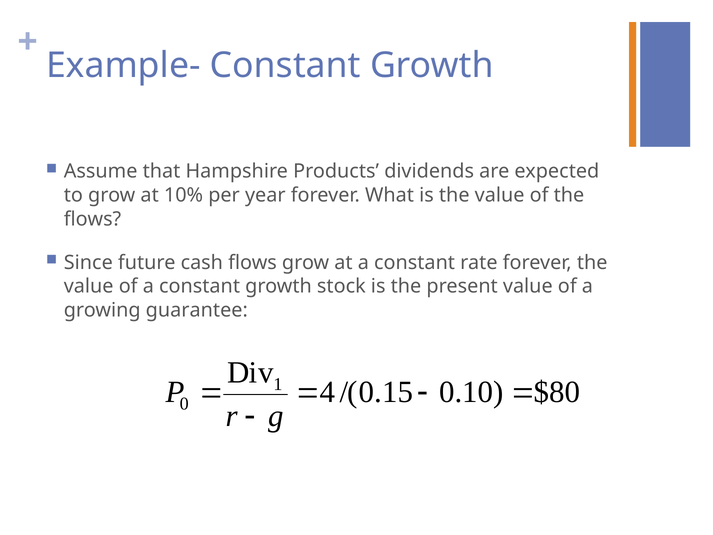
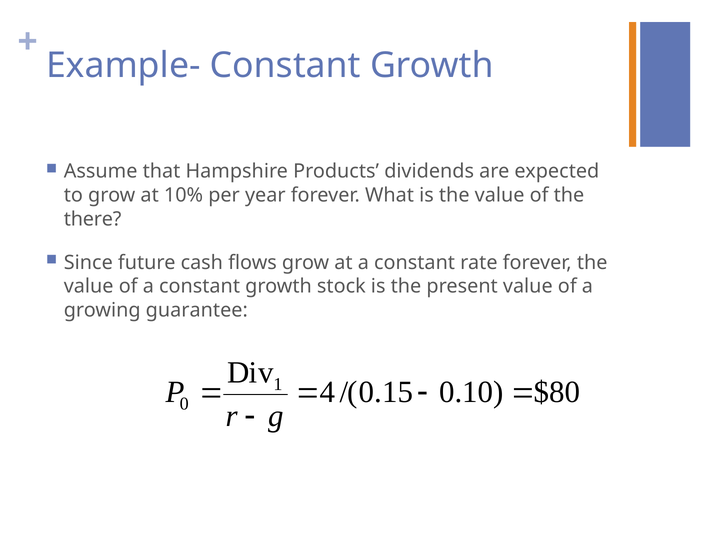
flows: flows -> there (93, 219)
